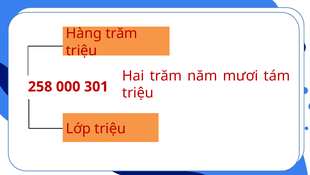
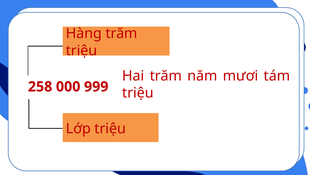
301: 301 -> 999 (96, 86)
